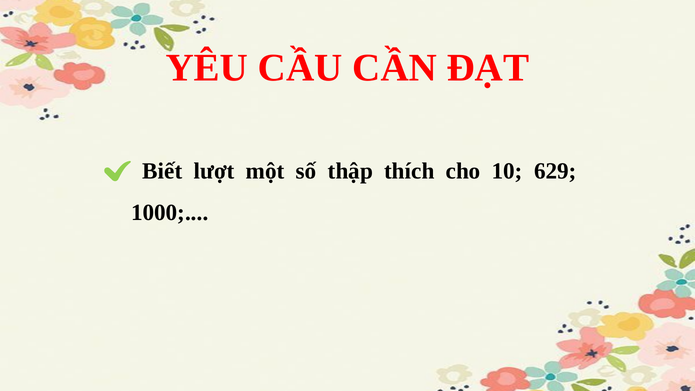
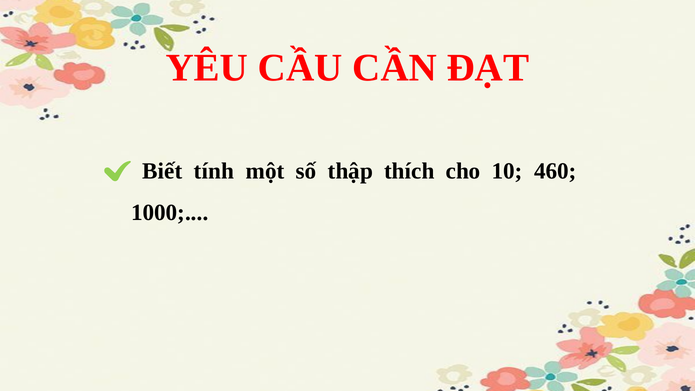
lượt: lượt -> tính (214, 171)
629: 629 -> 460 (555, 171)
